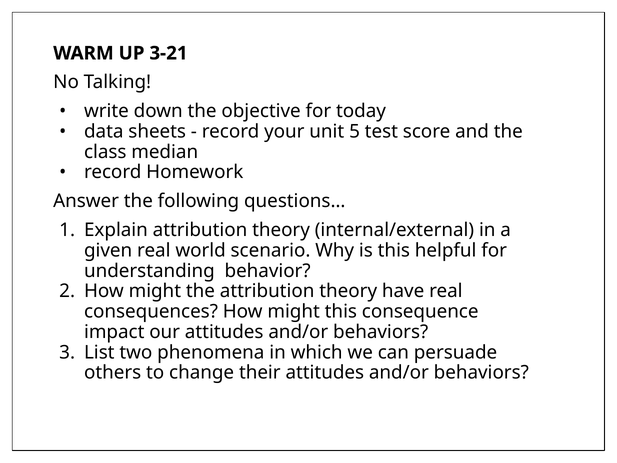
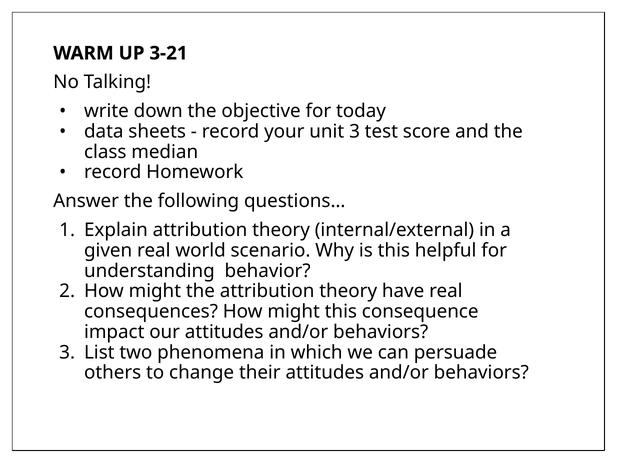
unit 5: 5 -> 3 (355, 131)
